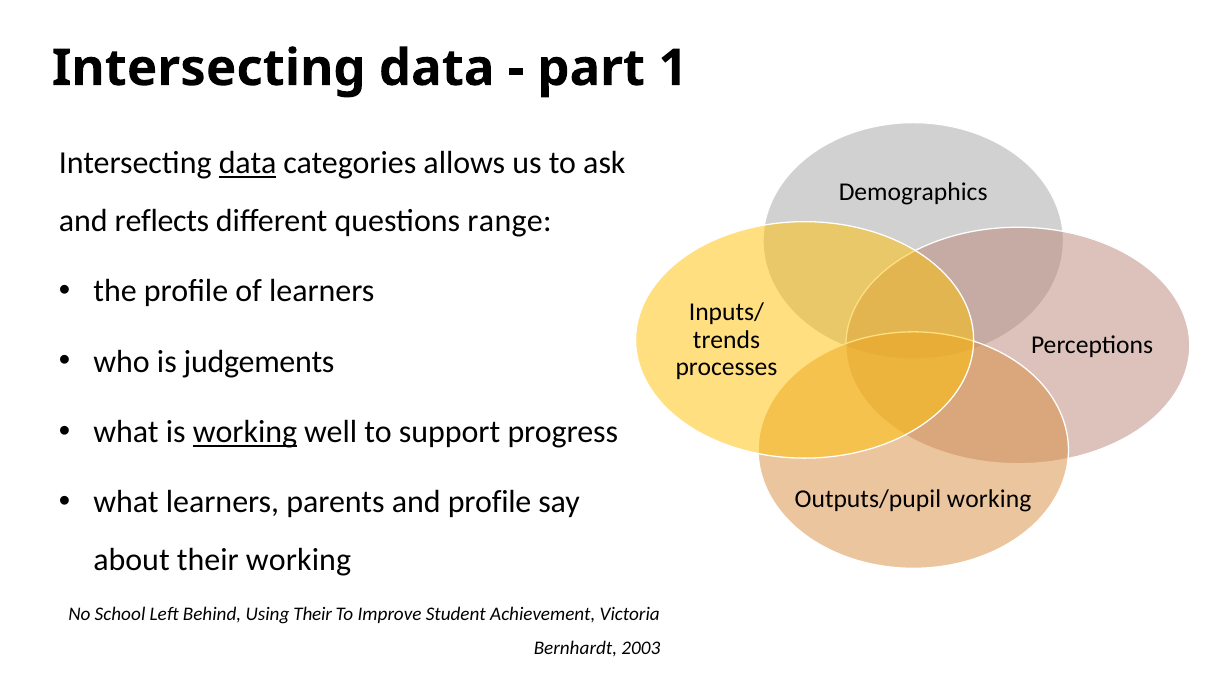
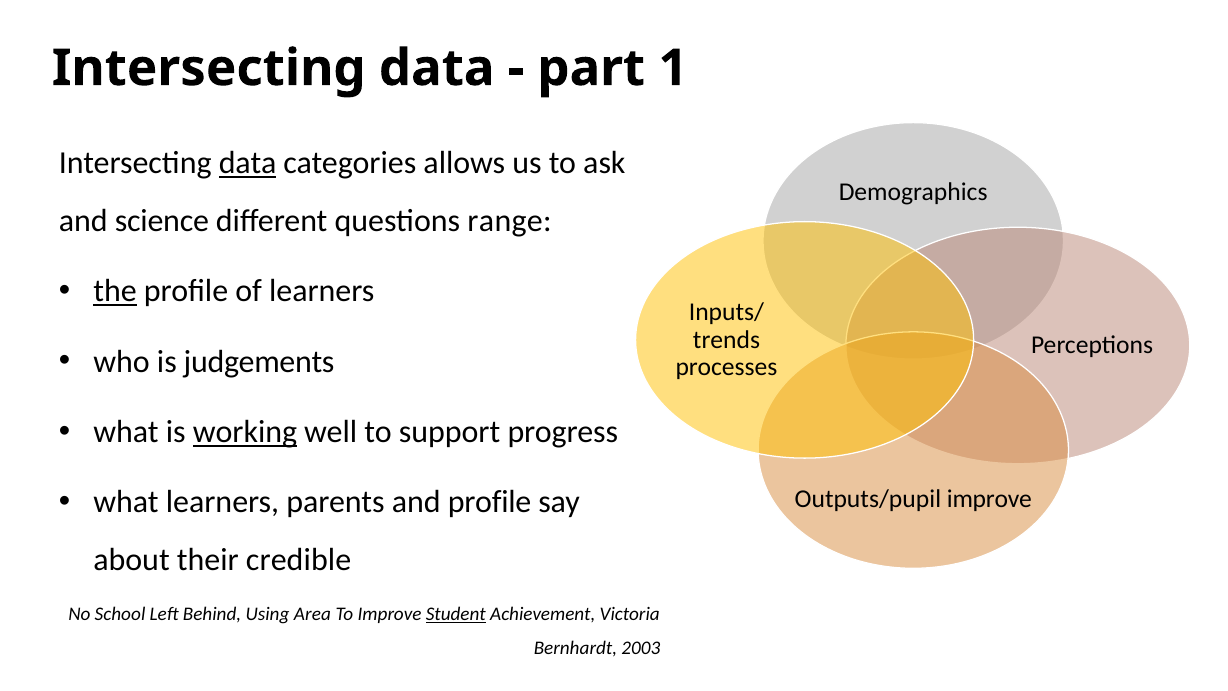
reflects: reflects -> science (162, 221)
the underline: none -> present (115, 291)
working: working -> improve (989, 499)
their working: working -> credible (299, 560)
Using Their: Their -> Area (312, 614)
Student underline: none -> present (456, 614)
